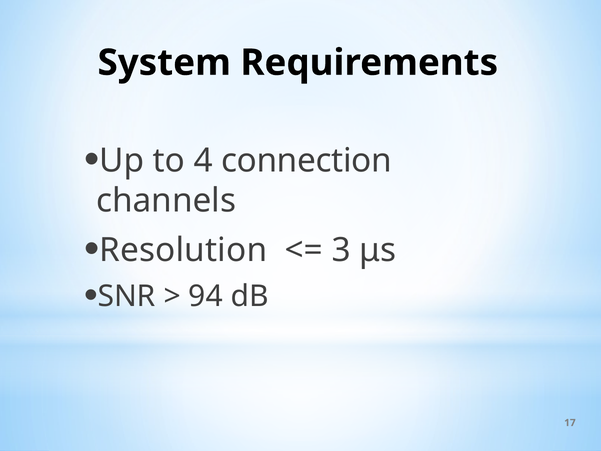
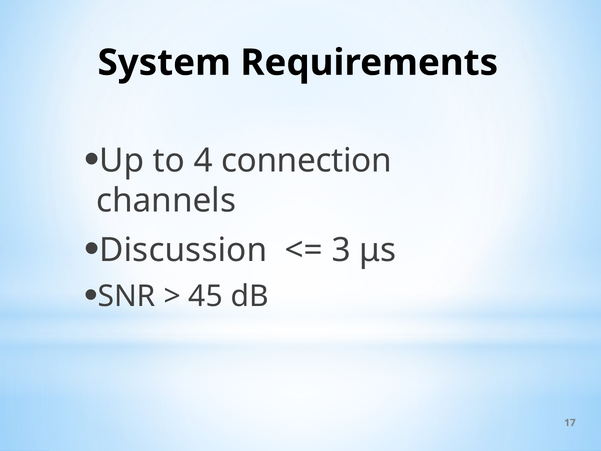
Resolution: Resolution -> Discussion (183, 250)
94: 94 -> 45 (206, 296)
